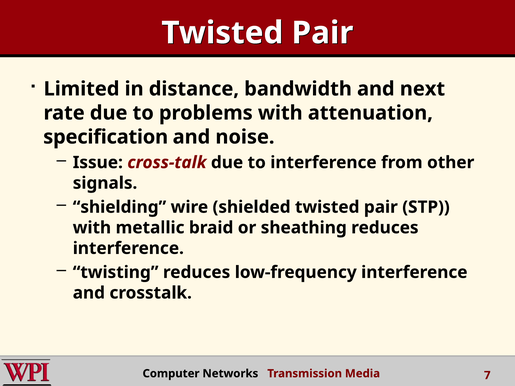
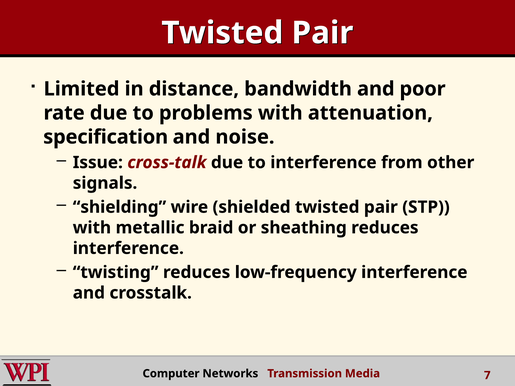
next: next -> poor (423, 89)
